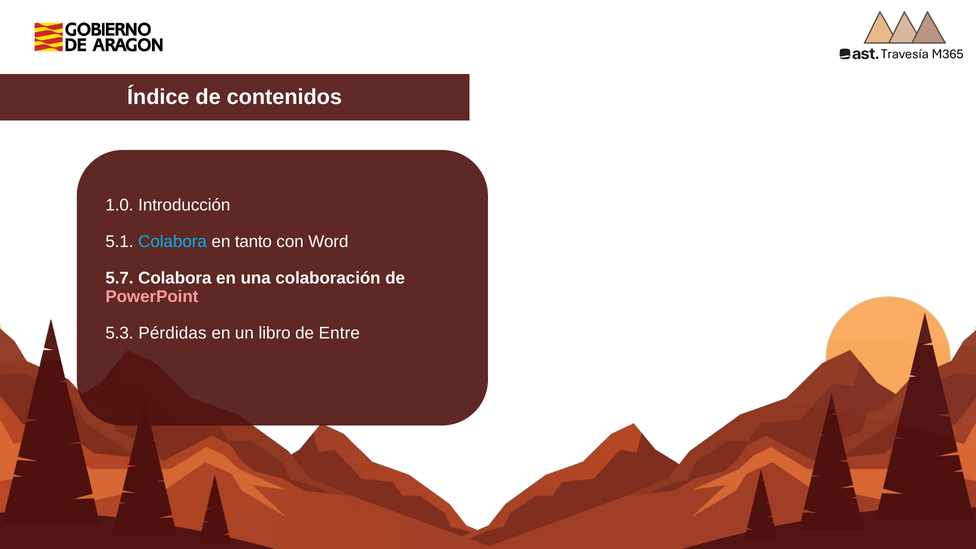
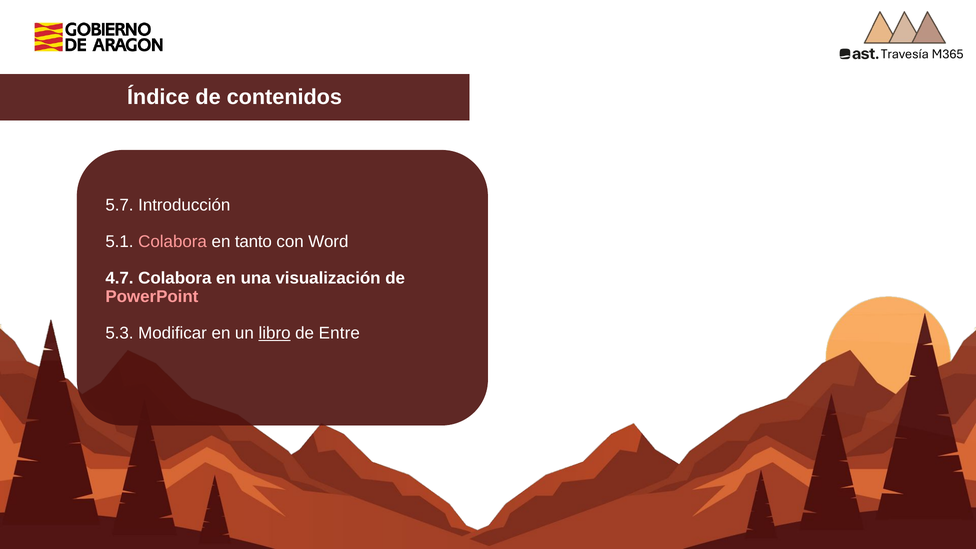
1.0: 1.0 -> 5.7 (119, 205)
Colabora colour: light blue -> pink (173, 242)
5.7: 5.7 -> 4.7 (119, 278)
colaboración: colaboración -> visualización (328, 278)
Pérdidas: Pérdidas -> Modificar (173, 333)
libro underline: none -> present (275, 333)
